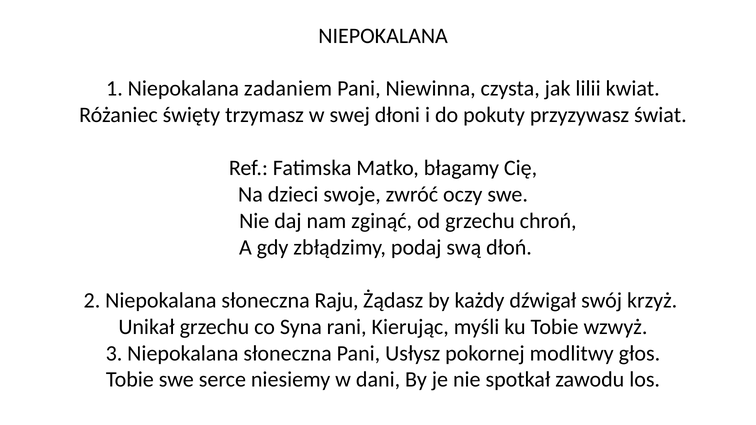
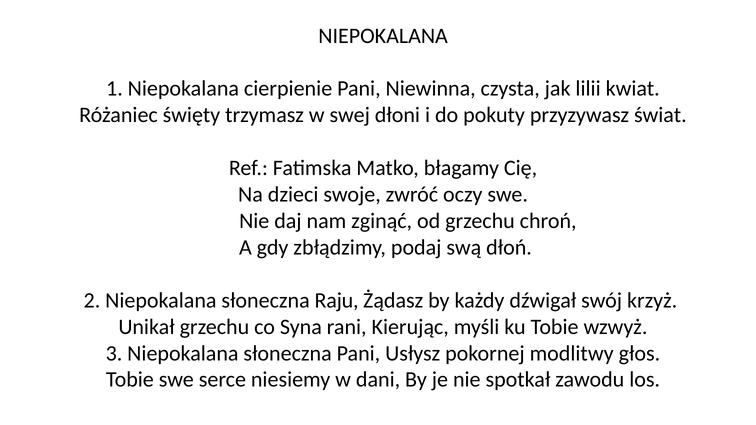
zadaniem: zadaniem -> cierpienie (288, 89)
